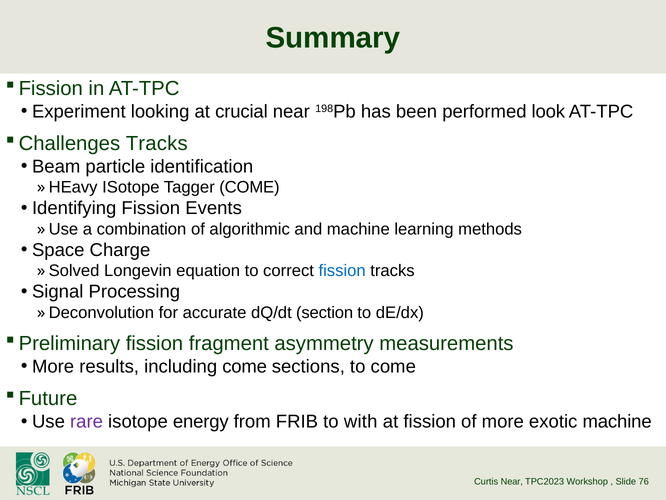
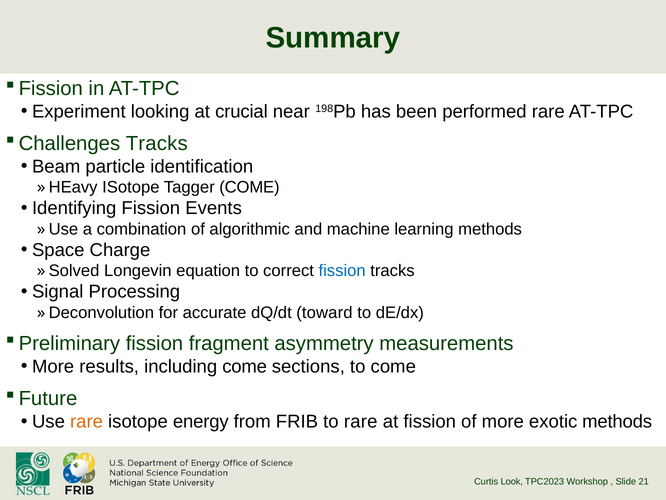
performed look: look -> rare (548, 111)
section: section -> toward (324, 312)
rare colour: purple -> orange (87, 421)
to with: with -> rare (361, 421)
exotic machine: machine -> methods (617, 421)
Curtis Near: Near -> Look (512, 481)
76: 76 -> 21 (644, 481)
